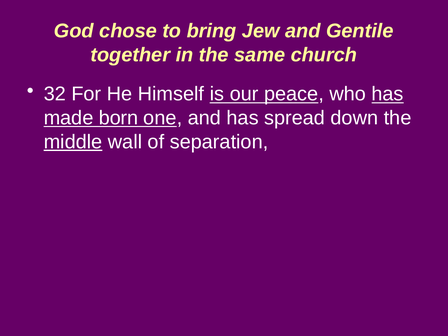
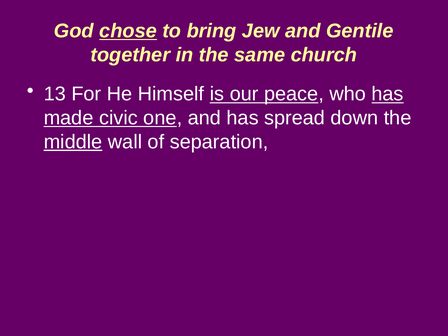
chose underline: none -> present (128, 31)
32: 32 -> 13 (55, 94)
born: born -> civic (118, 118)
